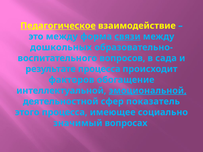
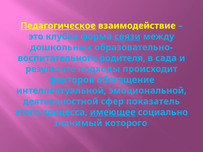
это между: между -> клубах (62, 37)
вопросов: вопросов -> родителя (122, 58)
результате процесса: процесса -> подходы (99, 69)
эмоциональной underline: present -> none (148, 91)
имеющее underline: none -> present (113, 112)
вопросах: вопросах -> которого (126, 123)
